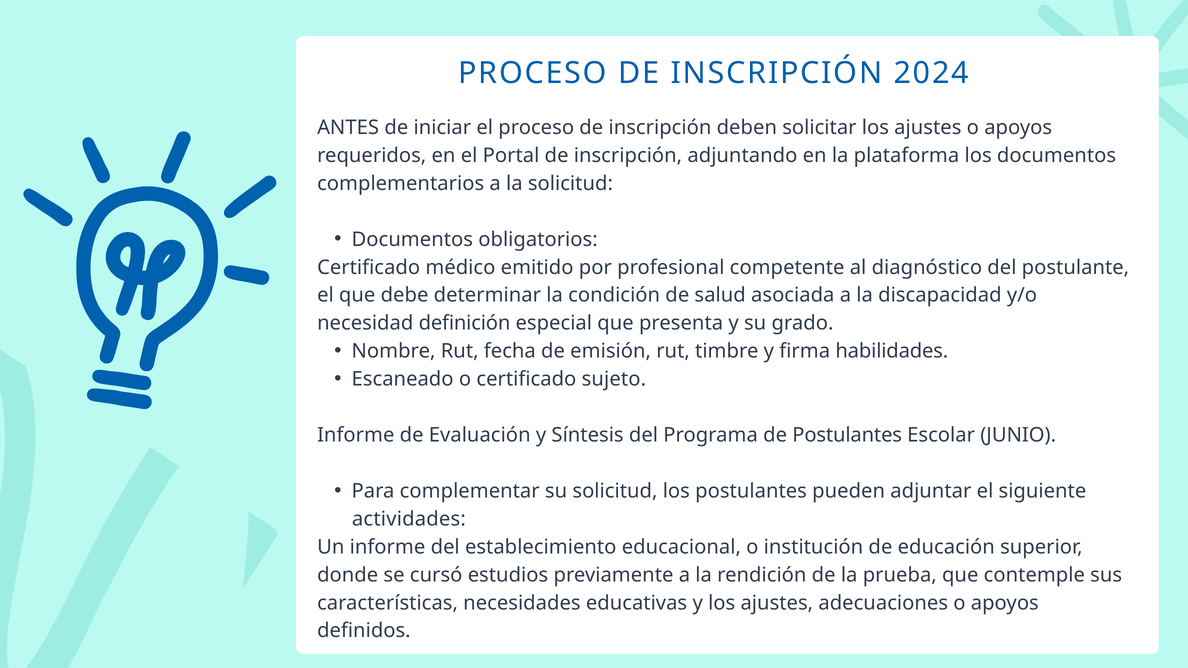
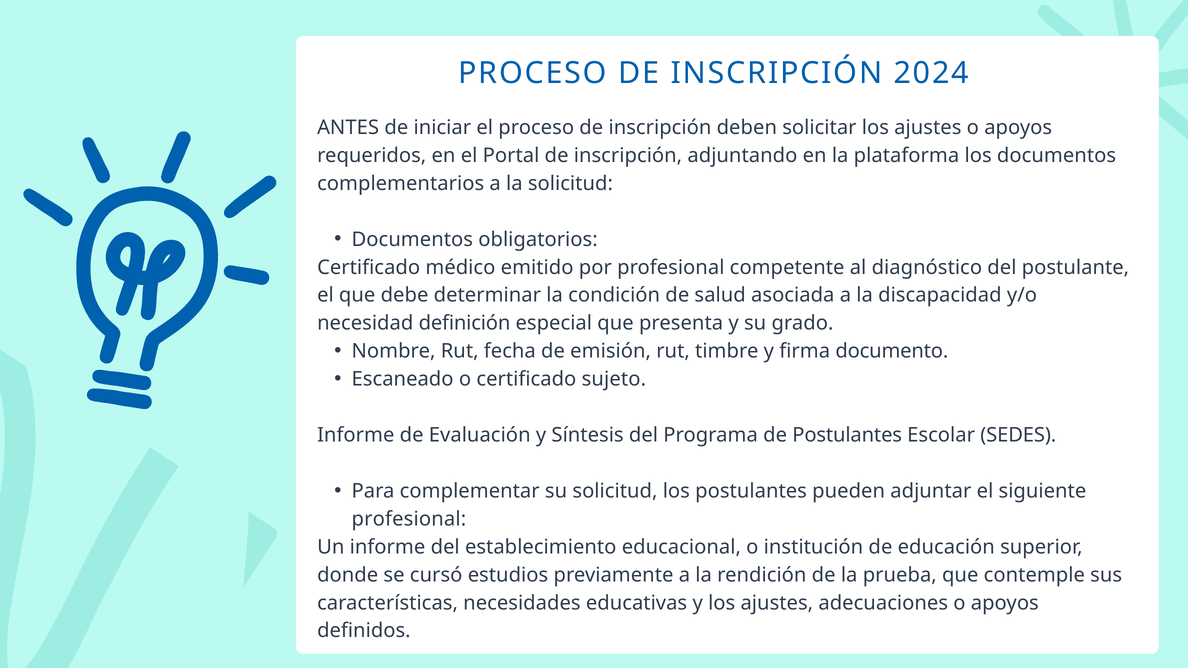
habilidades: habilidades -> documento (892, 351)
JUNIO: JUNIO -> SEDES (1018, 435)
actividades: actividades -> profesional (409, 519)
